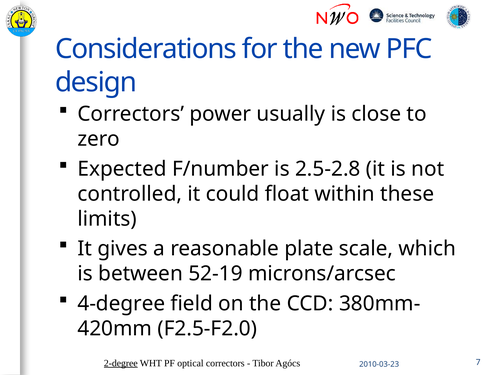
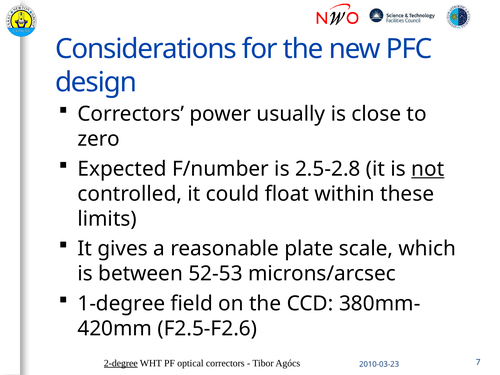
not underline: none -> present (428, 169)
52-19: 52-19 -> 52-53 (216, 274)
4-degree: 4-degree -> 1-degree (121, 304)
F2.5-F2.0: F2.5-F2.0 -> F2.5-F2.6 (207, 329)
